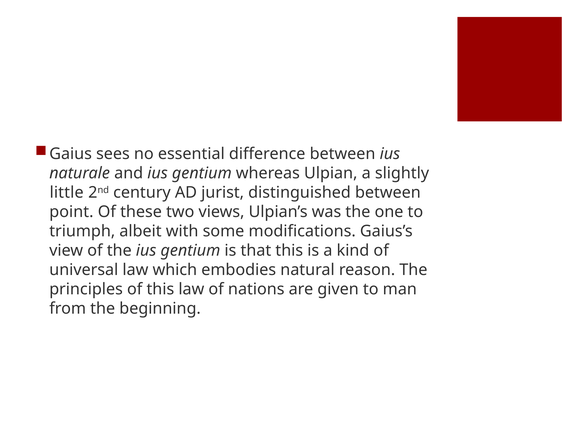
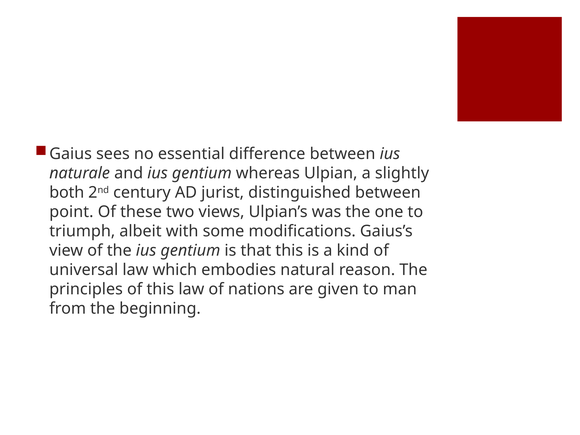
little: little -> both (67, 193)
